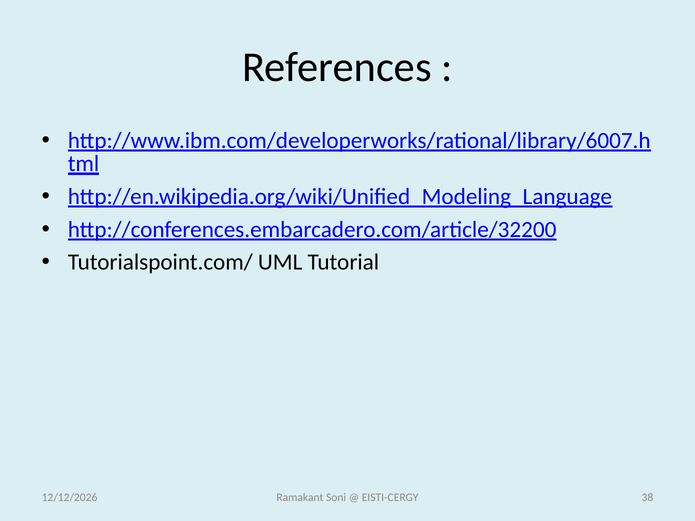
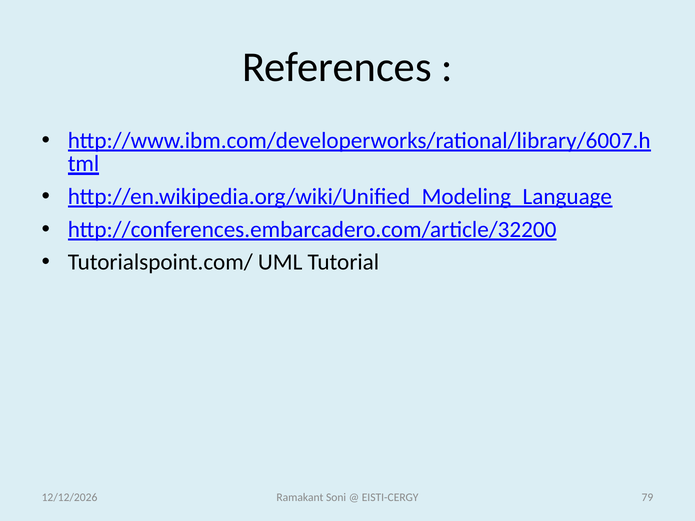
38: 38 -> 79 (647, 498)
